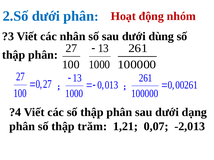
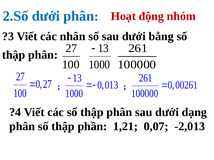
dùng: dùng -> bằng (161, 36)
trăm: trăm -> phần (92, 127)
